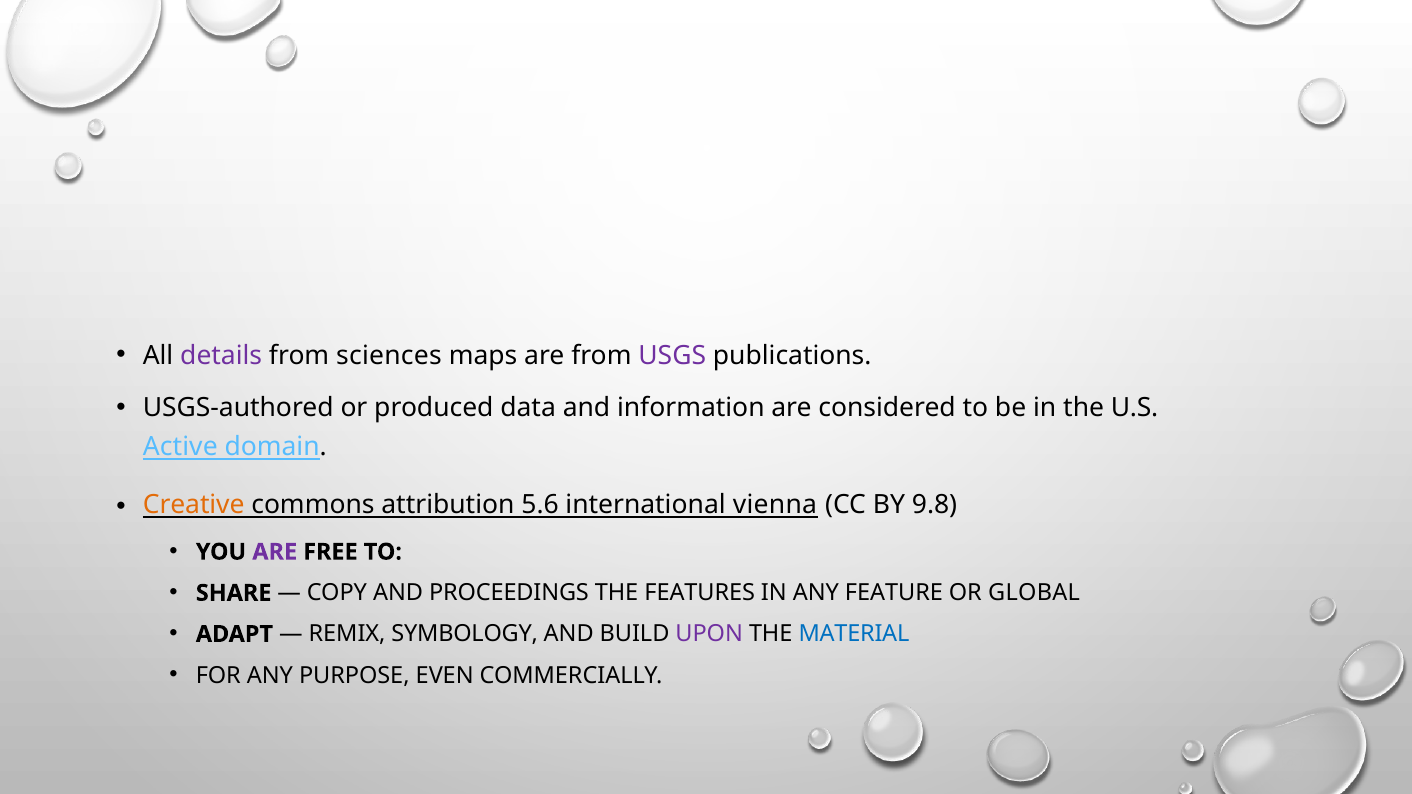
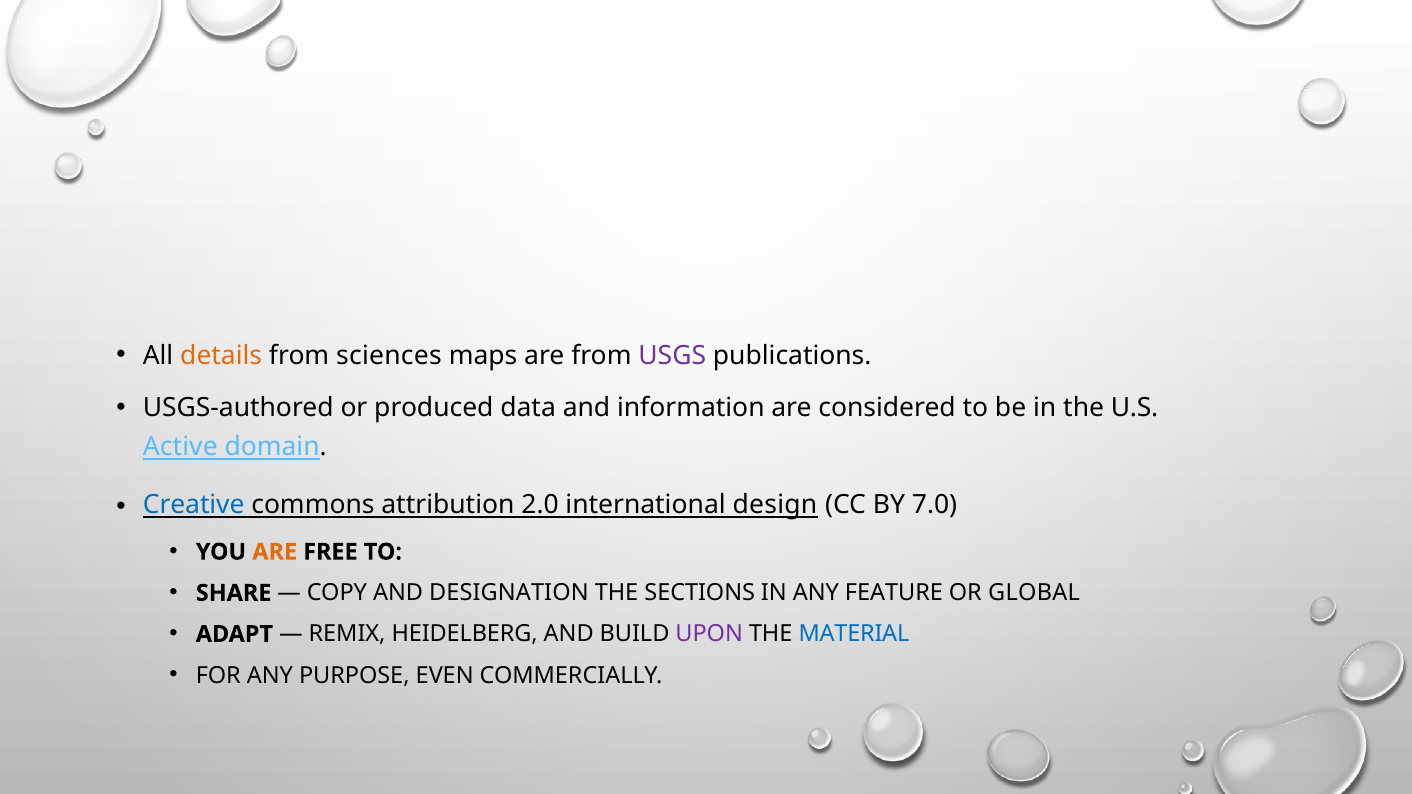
details colour: purple -> orange (221, 355)
Creative colour: orange -> blue (194, 505)
5.6: 5.6 -> 2.0 (540, 505)
vienna: vienna -> design (775, 505)
9.8: 9.8 -> 7.0 (935, 505)
ARE colour: purple -> orange (275, 552)
PROCEEDINGS: PROCEEDINGS -> DESIGNATION (509, 593)
FEATURES: FEATURES -> SECTIONS (700, 593)
SYMBOLOGY: SYMBOLOGY -> HEIDELBERG (465, 634)
